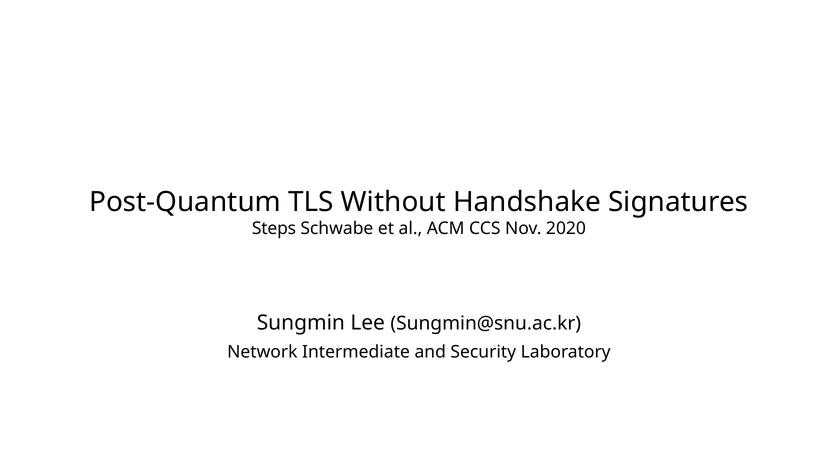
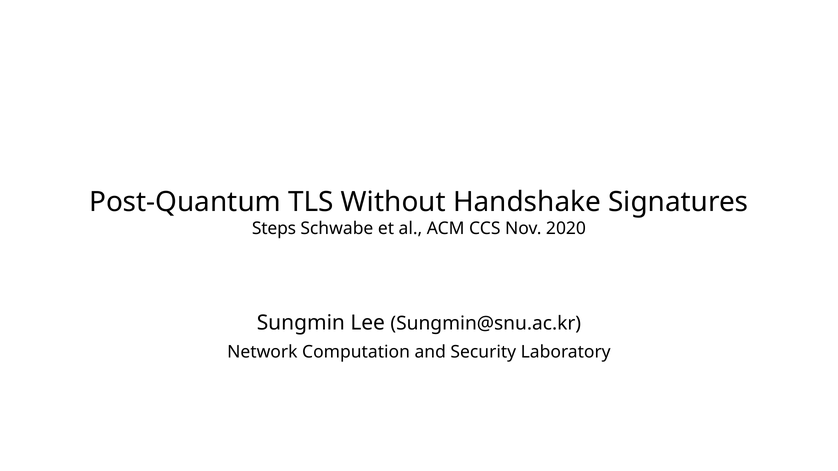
Intermediate: Intermediate -> Computation (356, 352)
